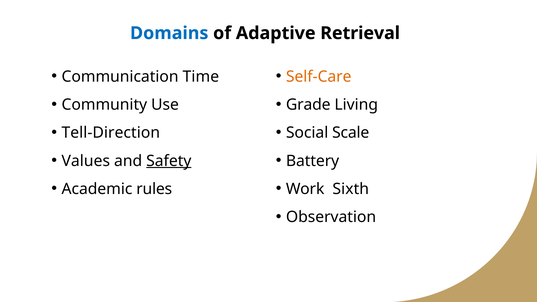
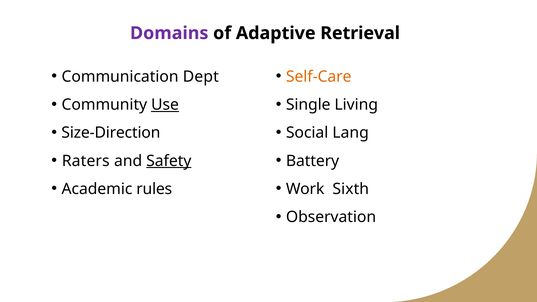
Domains colour: blue -> purple (169, 33)
Time: Time -> Dept (201, 77)
Use underline: none -> present (165, 105)
Grade: Grade -> Single (308, 105)
Tell-Direction: Tell-Direction -> Size-Direction (111, 133)
Scale: Scale -> Lang (351, 133)
Values: Values -> Raters (86, 161)
